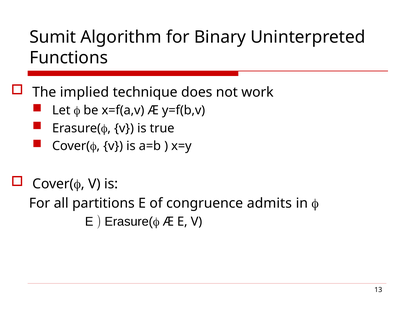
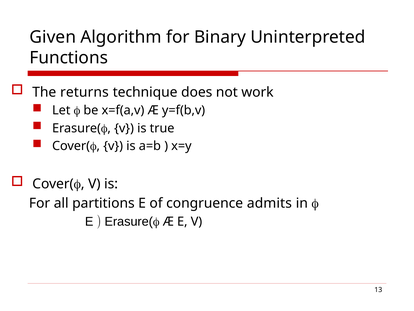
Sumit: Sumit -> Given (53, 37)
implied: implied -> returns (84, 92)
